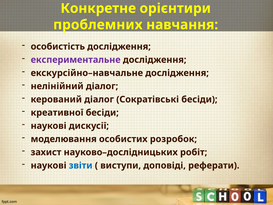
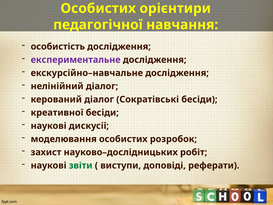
Конкретне: Конкретне -> Особистих (98, 8)
проблемних: проблемних -> педагогічної (98, 25)
звіти colour: blue -> green (81, 165)
